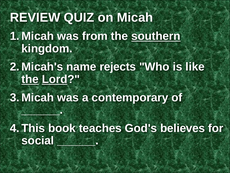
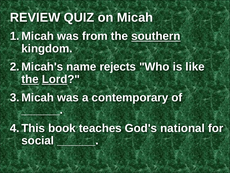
believes: believes -> national (183, 128)
